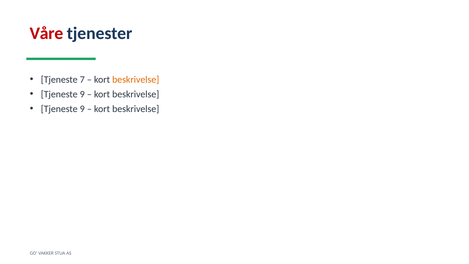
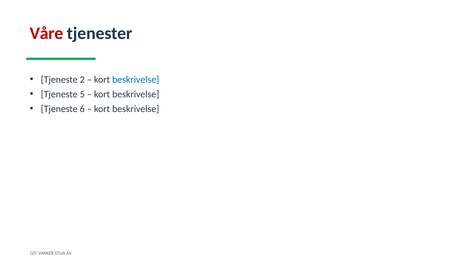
7: 7 -> 2 (82, 79)
beskrivelse colour: orange -> blue (136, 79)
9: 9 -> 5 (82, 94)
9: 9 -> 6 (82, 109)
